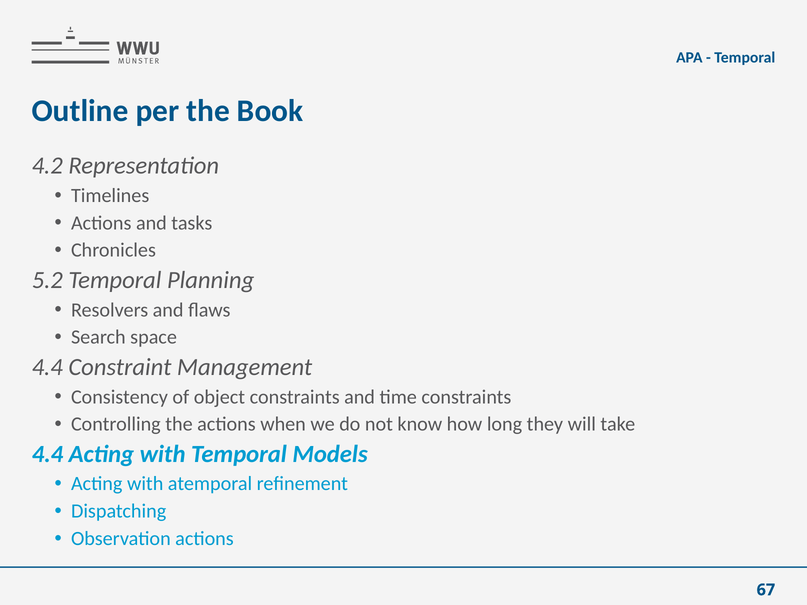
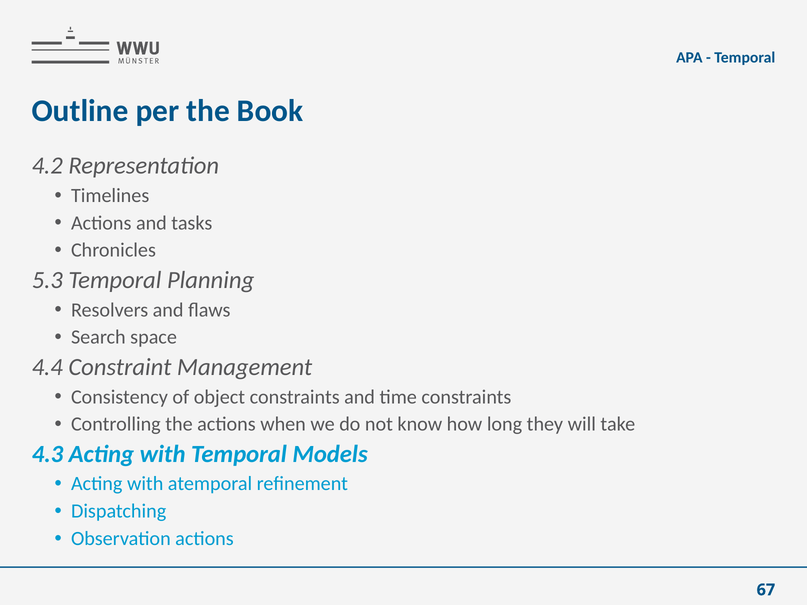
5.2: 5.2 -> 5.3 (47, 280)
4.4: 4.4 -> 4.3 (47, 454)
